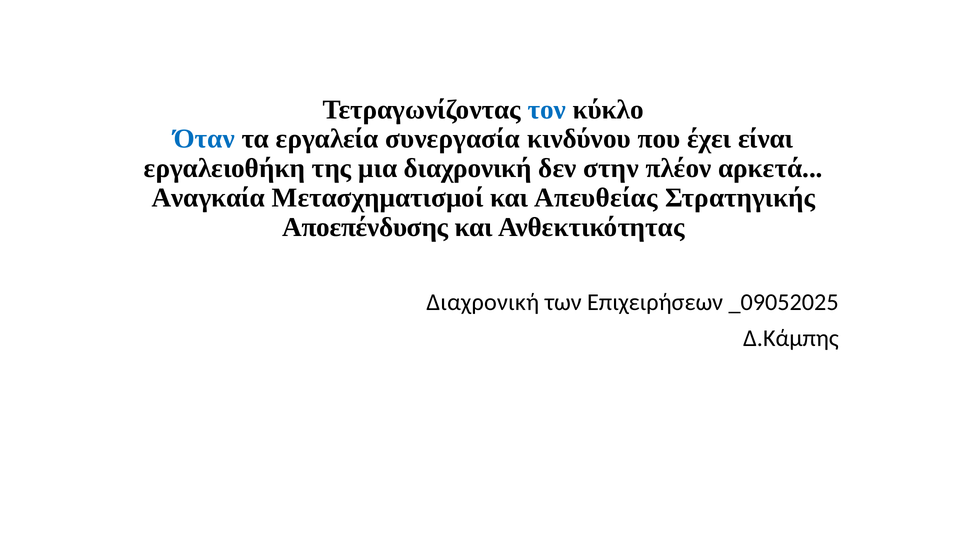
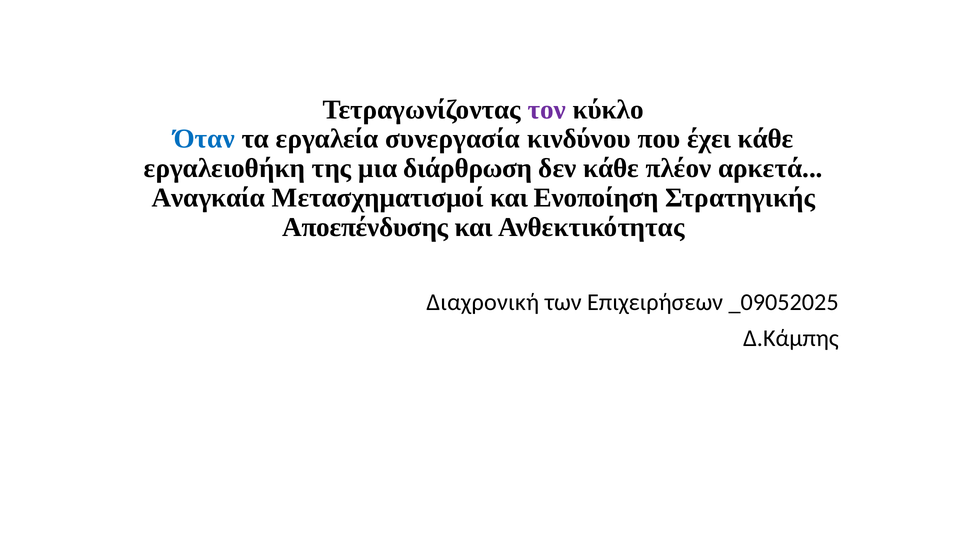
τον colour: blue -> purple (547, 110)
έχει είναι: είναι -> κάθε (766, 139)
μια διαχρονική: διαχρονική -> διάρθρωση (468, 168)
δεν στην: στην -> κάθε (611, 168)
Απευθείας: Απευθείας -> Ενοποίηση (596, 198)
